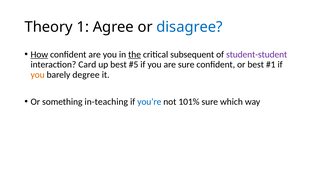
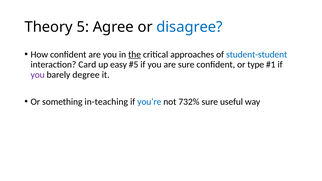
1: 1 -> 5 (83, 27)
How underline: present -> none (39, 54)
subsequent: subsequent -> approaches (192, 54)
student-student colour: purple -> blue (257, 54)
up best: best -> easy (119, 65)
or best: best -> type (256, 65)
you colour: orange -> purple (38, 75)
101%: 101% -> 732% (189, 102)
which: which -> useful (232, 102)
